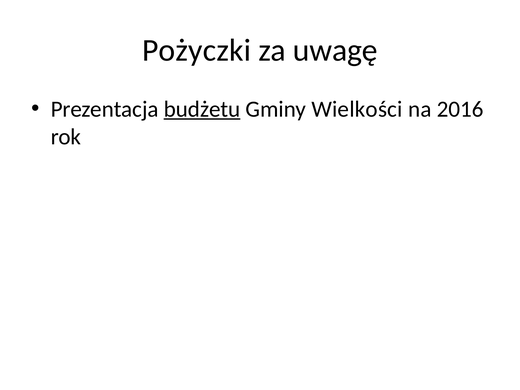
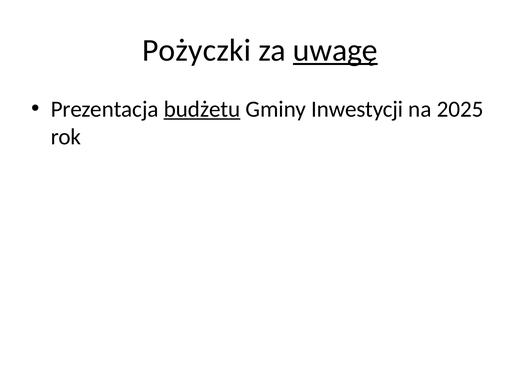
uwagę underline: none -> present (335, 50)
Wielkości: Wielkości -> Inwestycji (357, 109)
2016: 2016 -> 2025 (460, 109)
